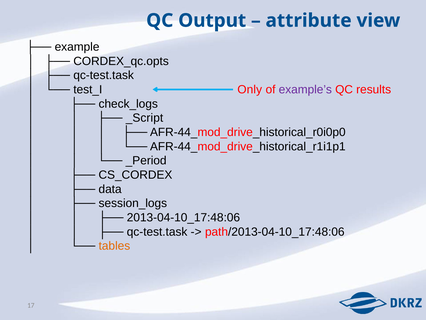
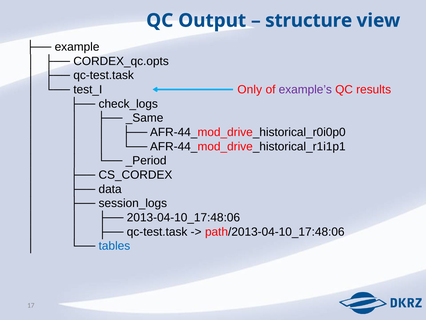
attribute: attribute -> structure (309, 20)
_Script: _Script -> _Same (145, 118)
tables colour: orange -> blue (114, 246)
